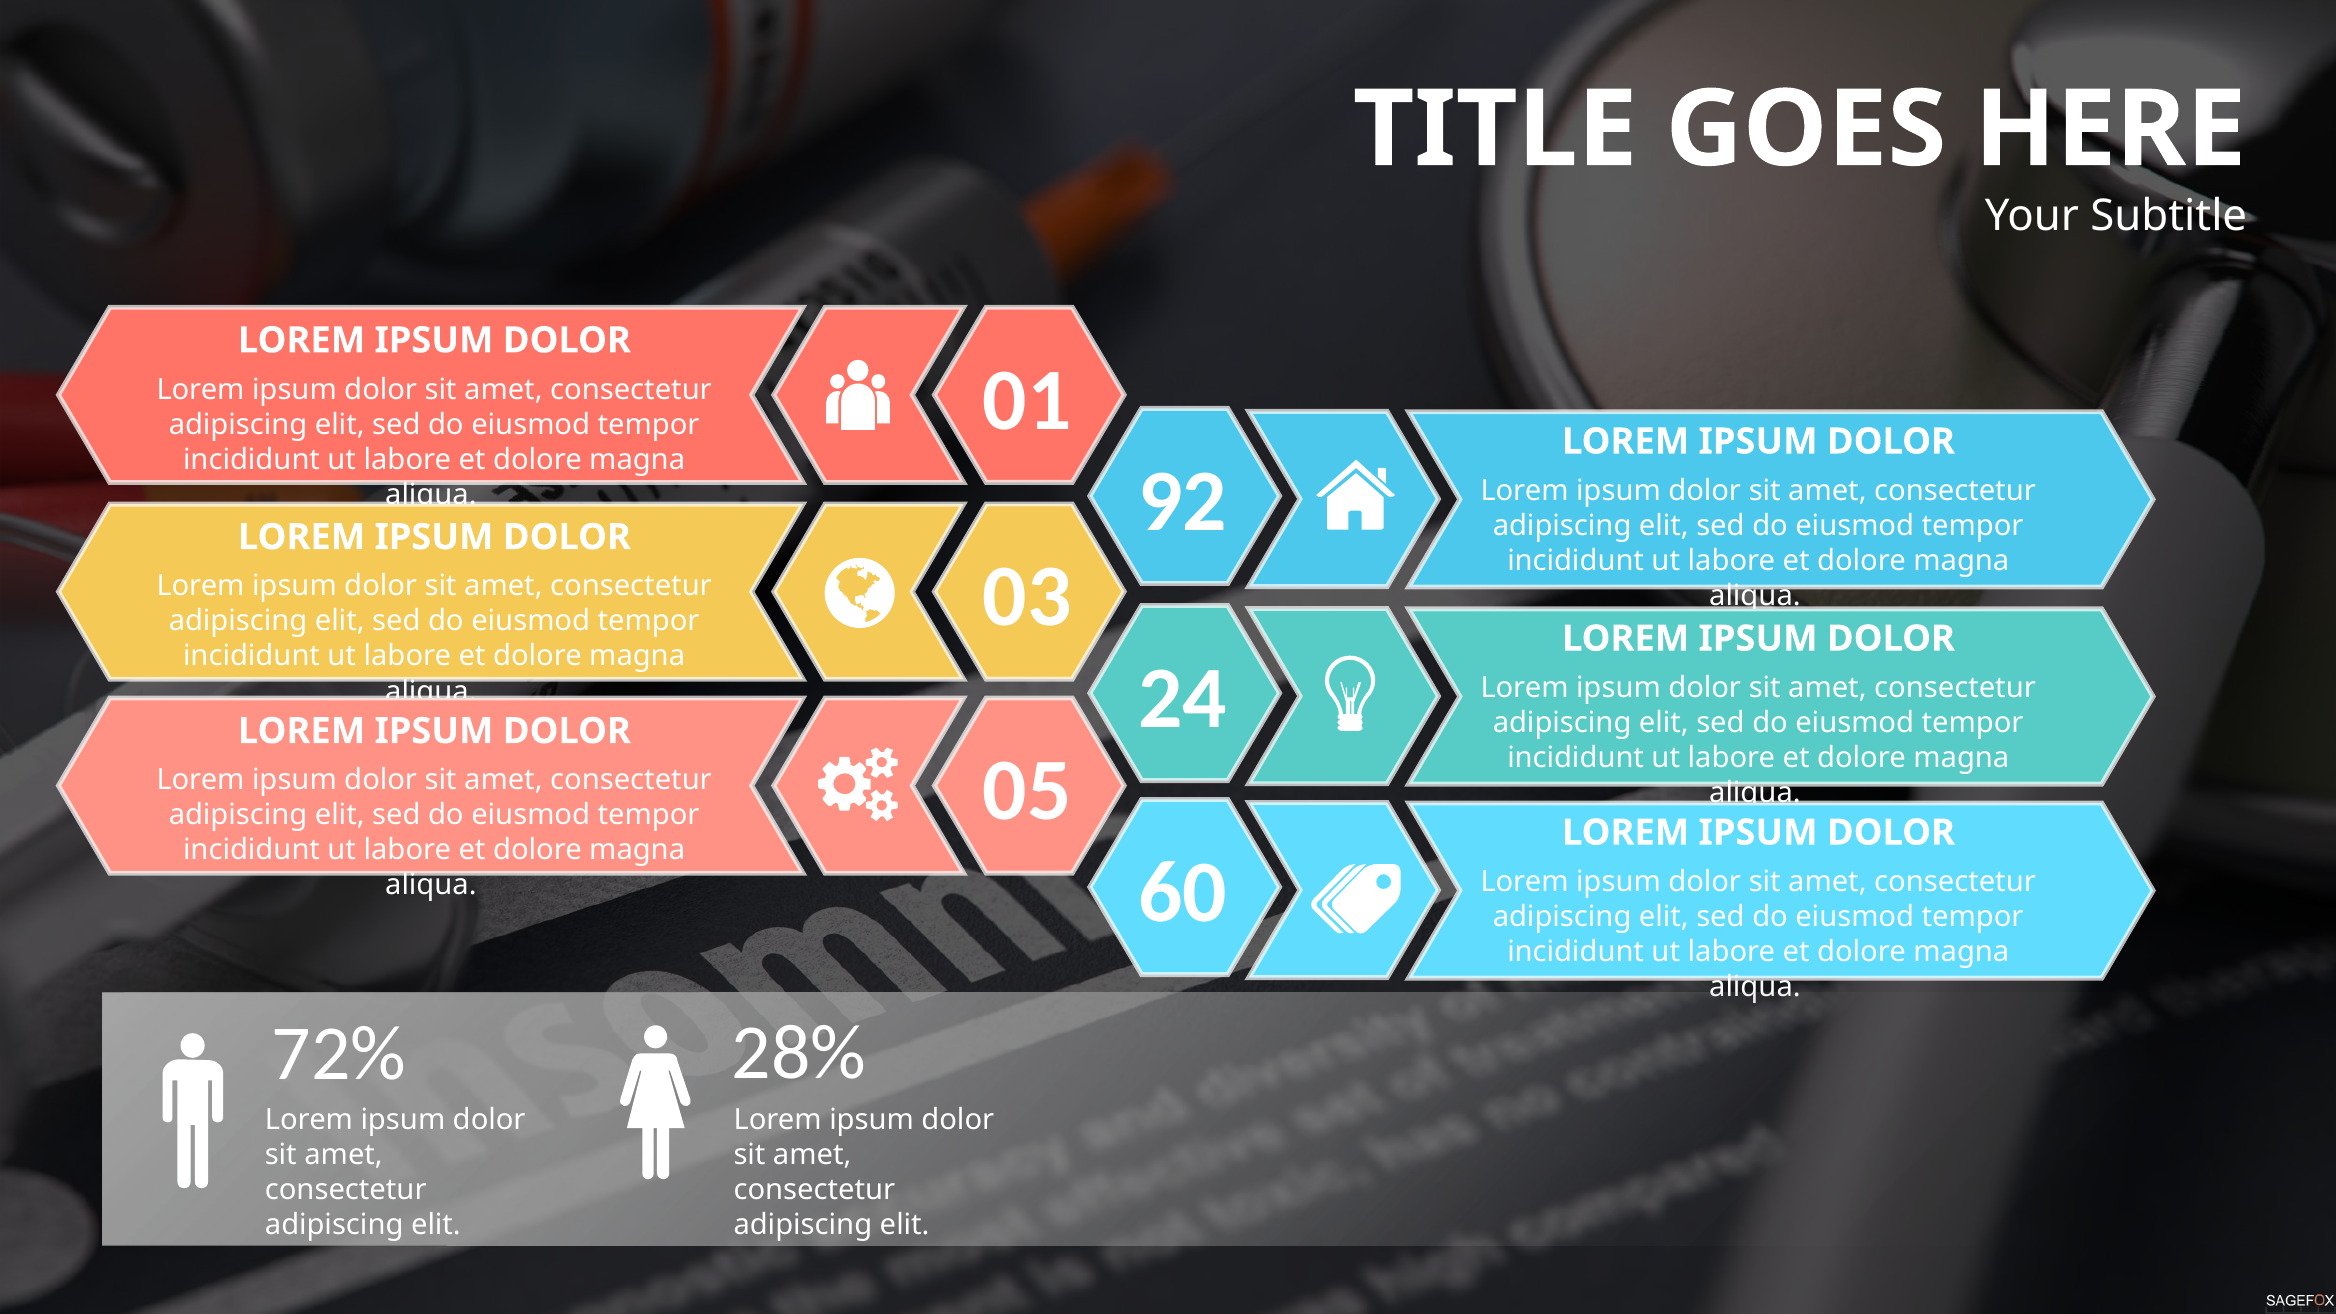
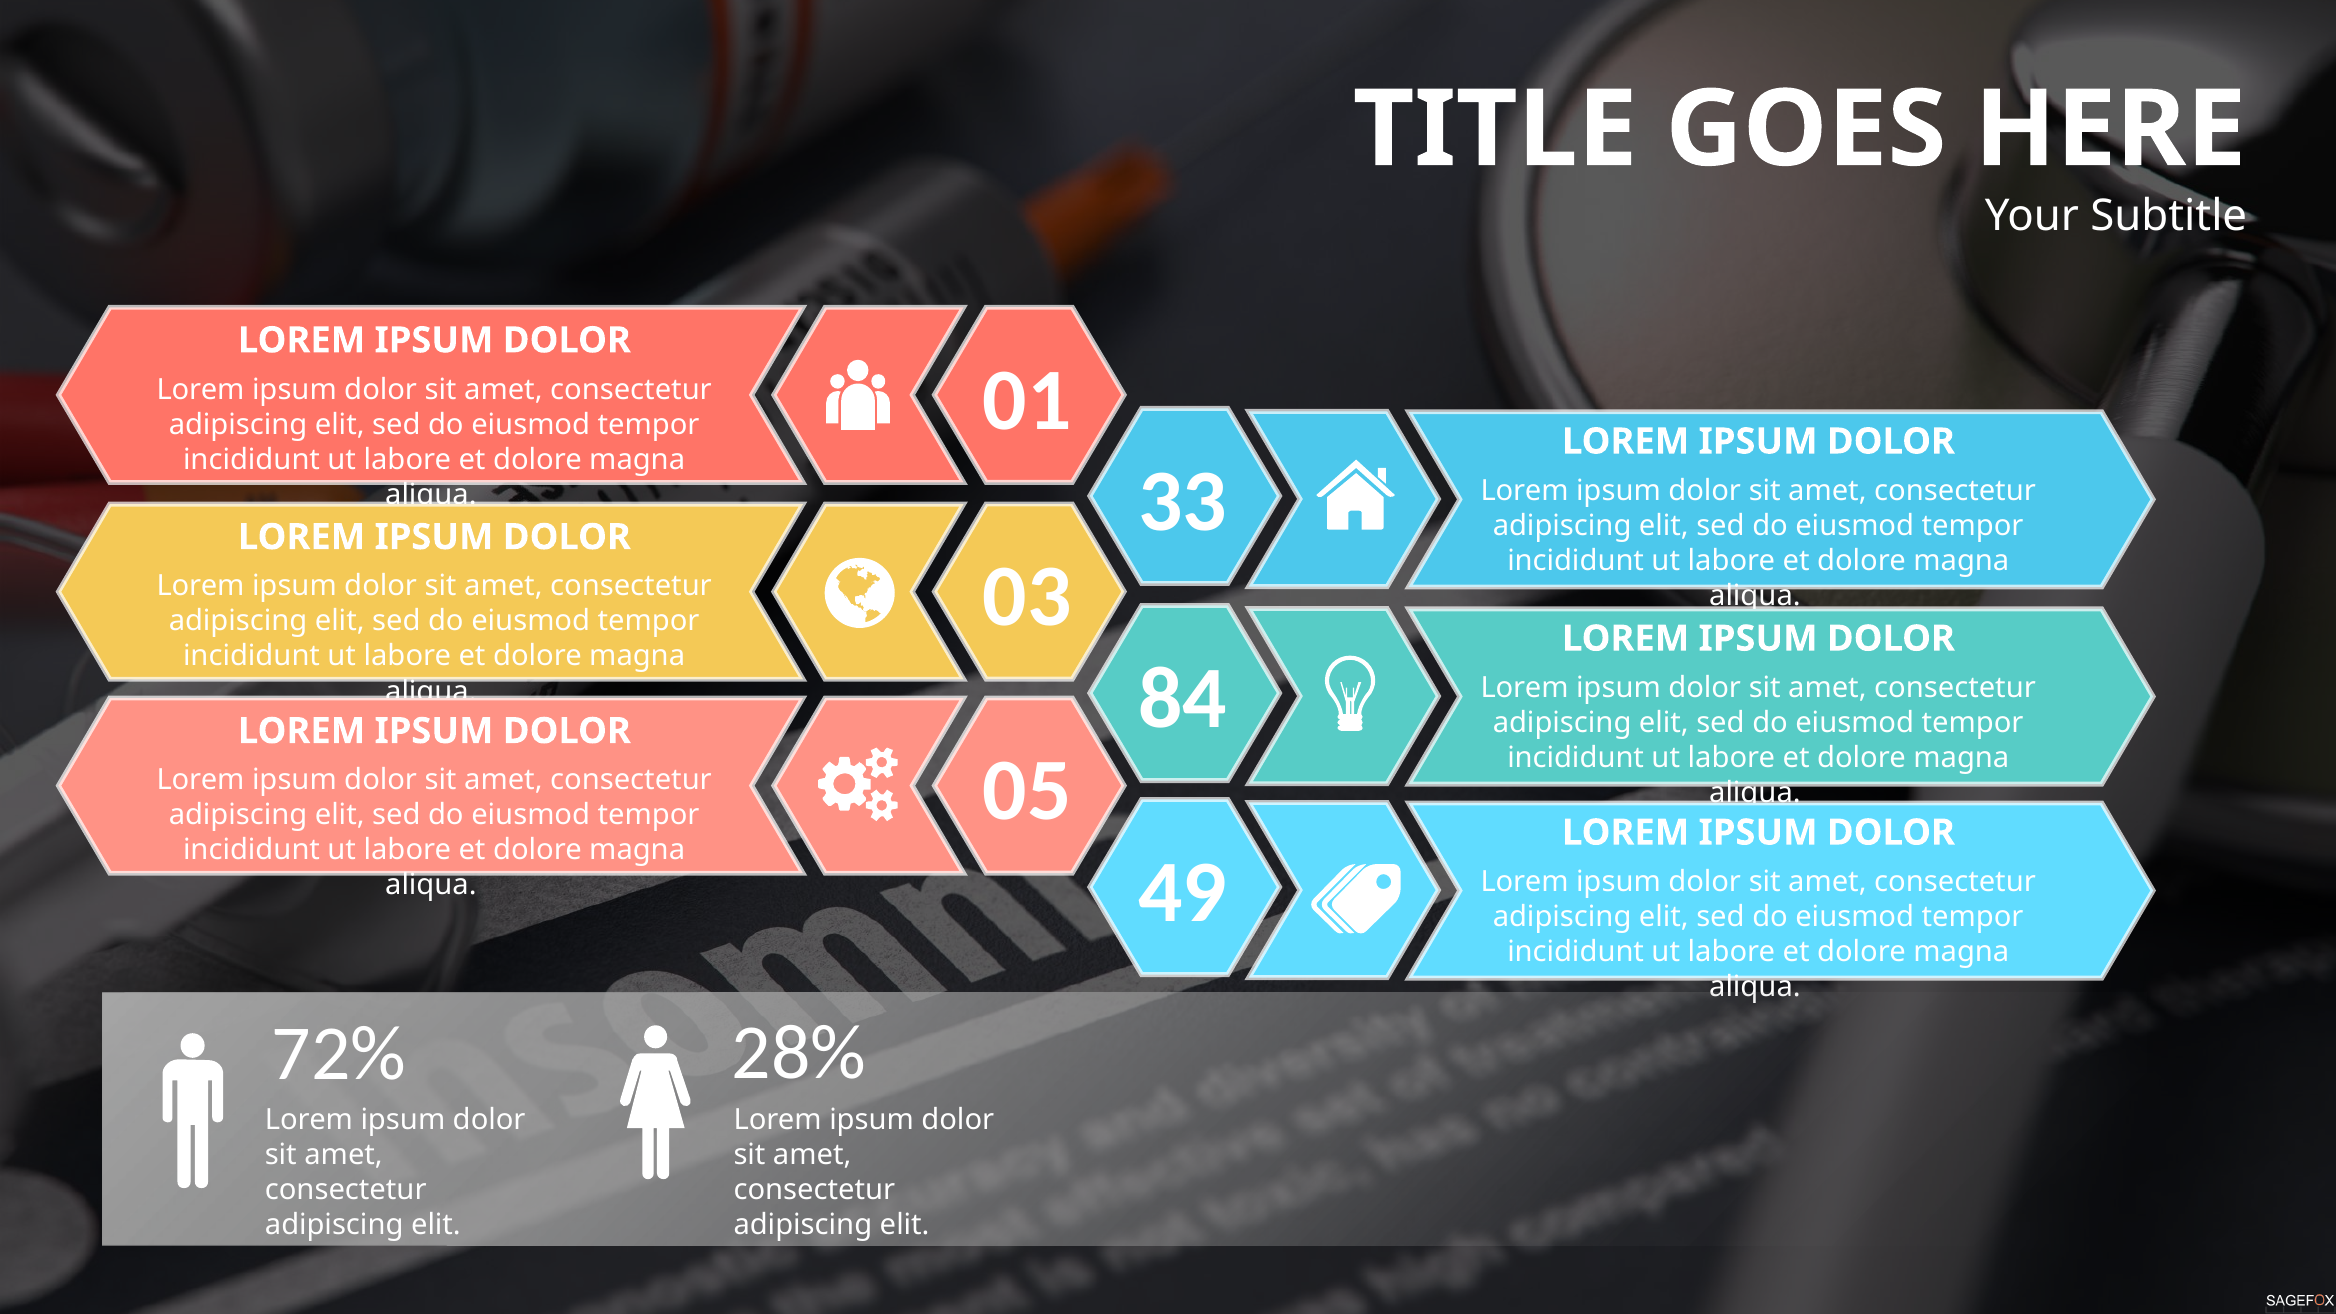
92: 92 -> 33 (1183, 501)
24: 24 -> 84 (1183, 698)
60: 60 -> 49 (1183, 892)
